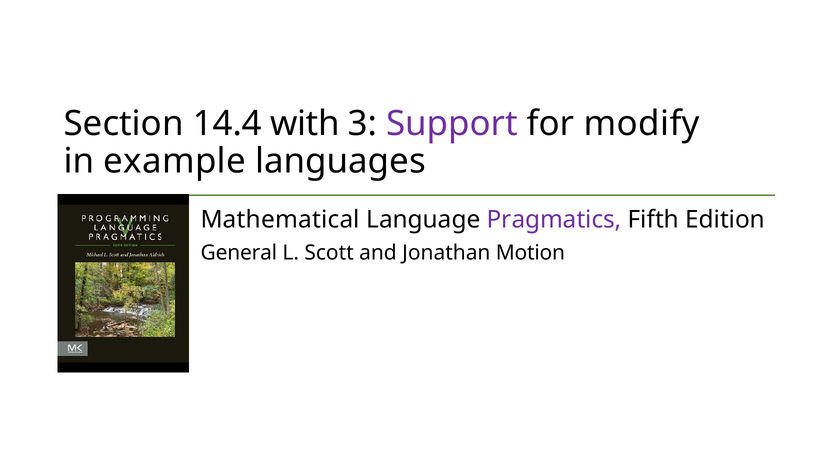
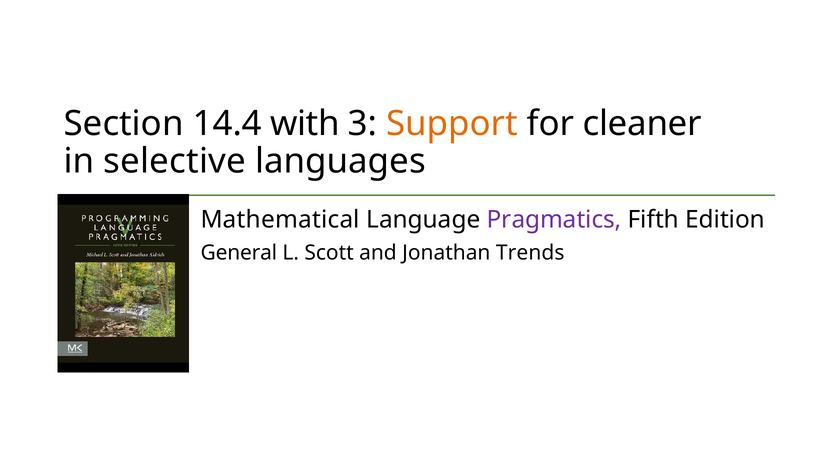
Support colour: purple -> orange (452, 124)
modify: modify -> cleaner (642, 124)
example: example -> selective (175, 161)
Motion: Motion -> Trends (530, 253)
